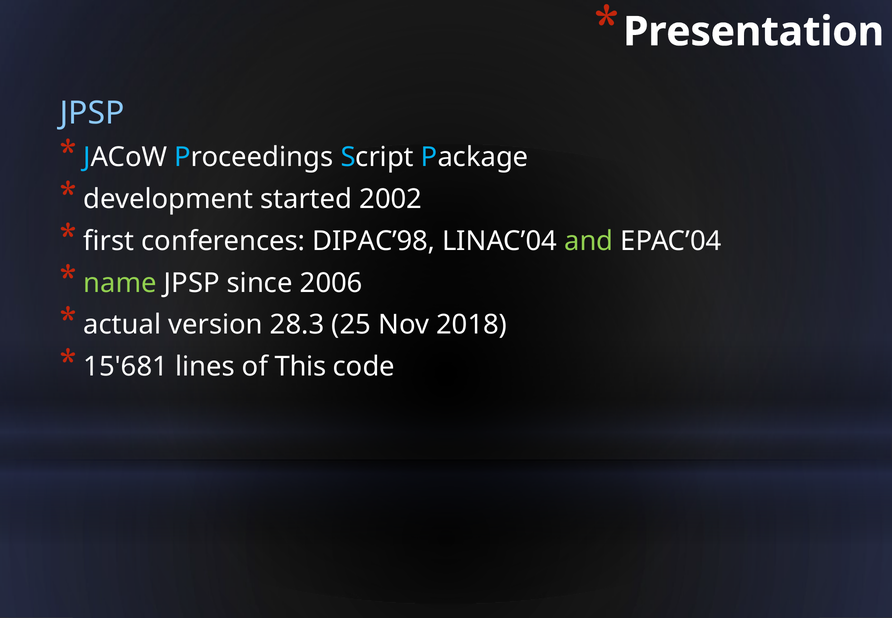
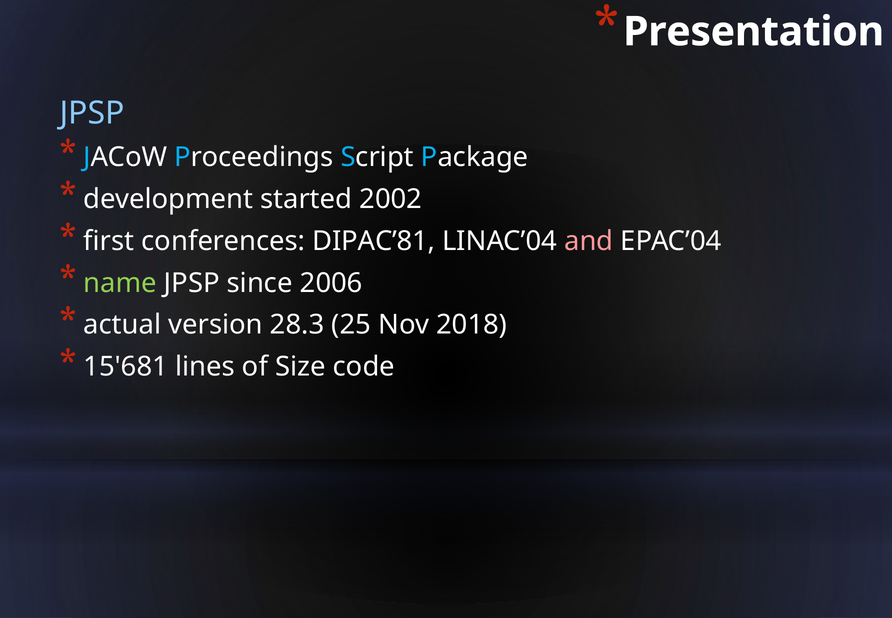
DIPAC’98: DIPAC’98 -> DIPAC’81 (374, 241)
and colour: light green -> pink (589, 241)
This: This -> Size (300, 366)
